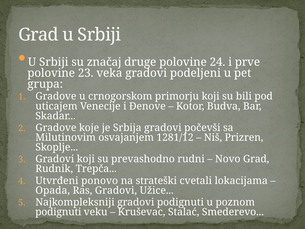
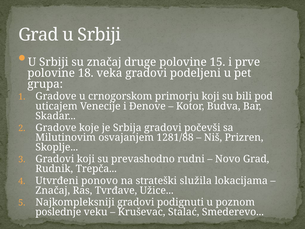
24: 24 -> 15 (218, 62)
23: 23 -> 18 (86, 73)
1281/12: 1281/12 -> 1281/88 (175, 137)
cvetali: cvetali -> služila (196, 180)
Opada: Opada -> Značaj (53, 190)
Ras Gradovi: Gradovi -> Tvrđave (116, 190)
podignuti: podignuti -> poslednje (58, 212)
